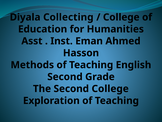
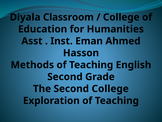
Collecting: Collecting -> Classroom (68, 17)
